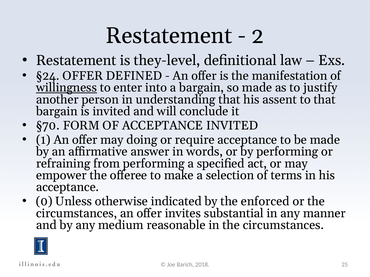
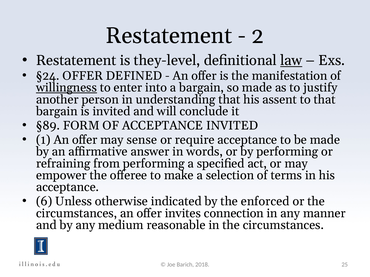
law underline: none -> present (291, 61)
§70: §70 -> §89 (48, 126)
doing: doing -> sense (142, 140)
0: 0 -> 6 (44, 202)
substantial: substantial -> connection (234, 214)
